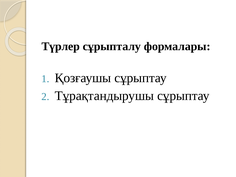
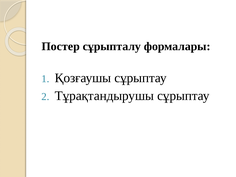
Түрлер: Түрлер -> Постер (61, 46)
